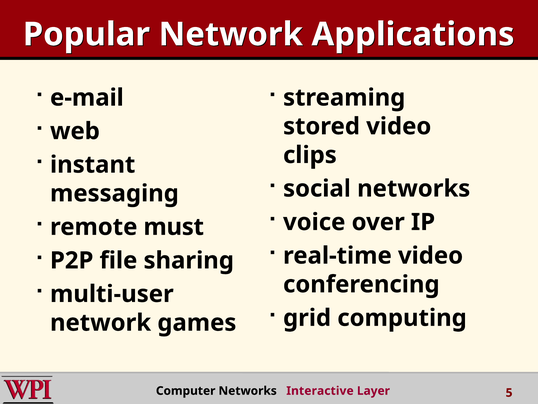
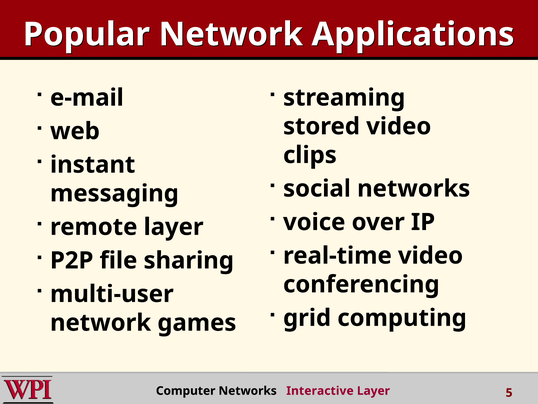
remote must: must -> layer (174, 227)
